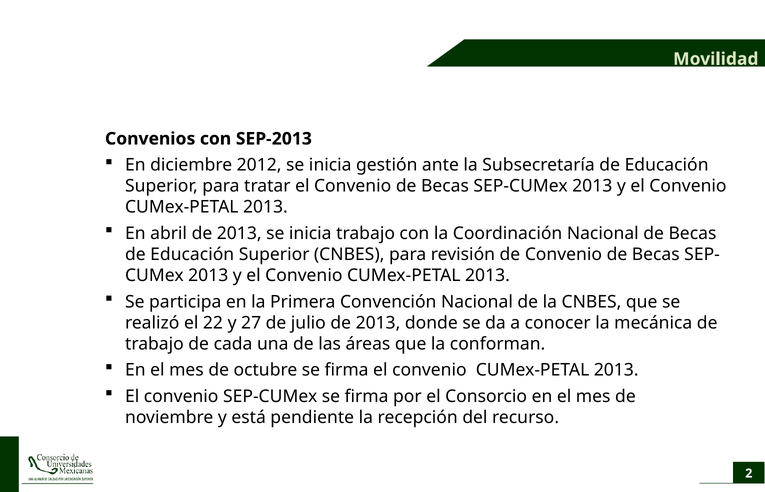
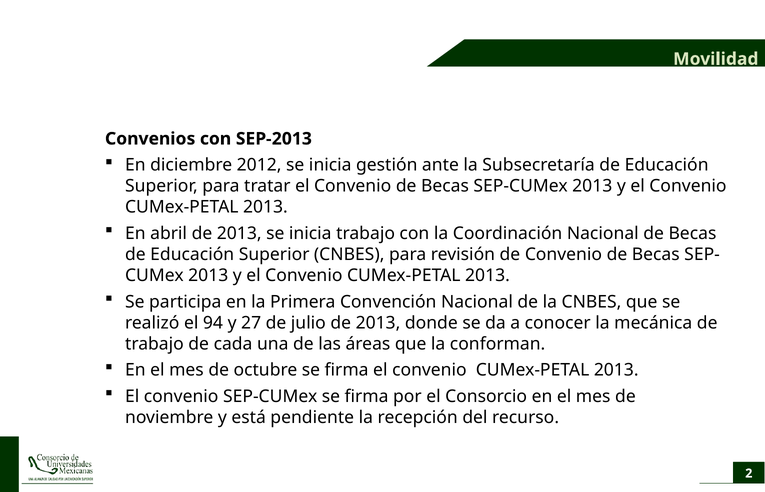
22: 22 -> 94 (213, 323)
